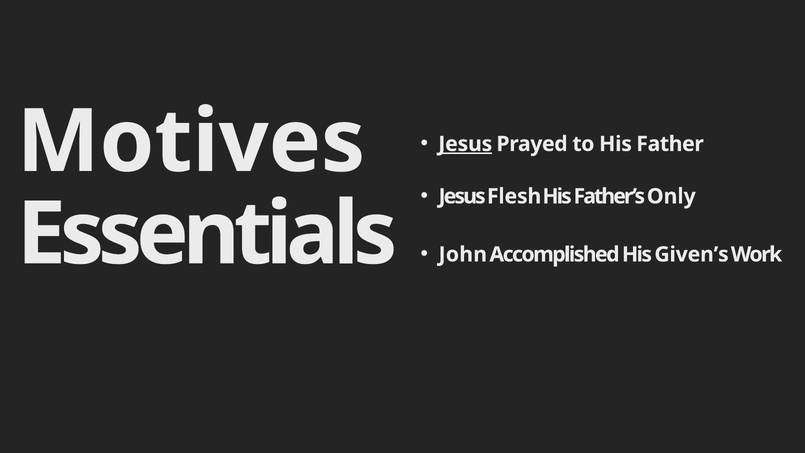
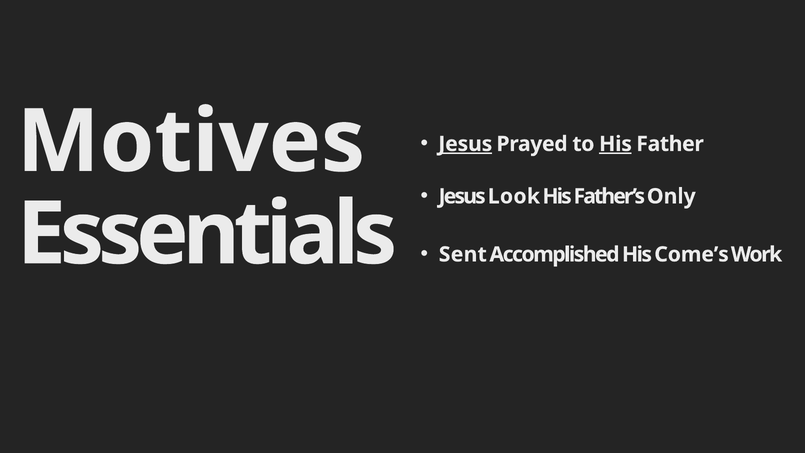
His underline: none -> present (616, 144)
Flesh: Flesh -> Look (514, 196)
John: John -> Sent (463, 254)
Given’s: Given’s -> Come’s (692, 254)
